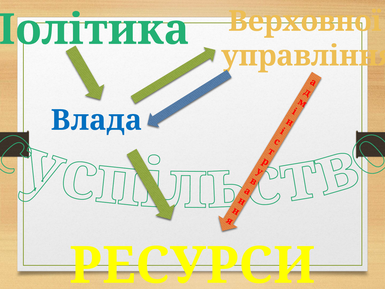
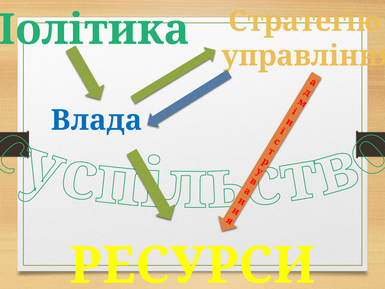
Верховної: Верховної -> Стратегію (305, 21)
